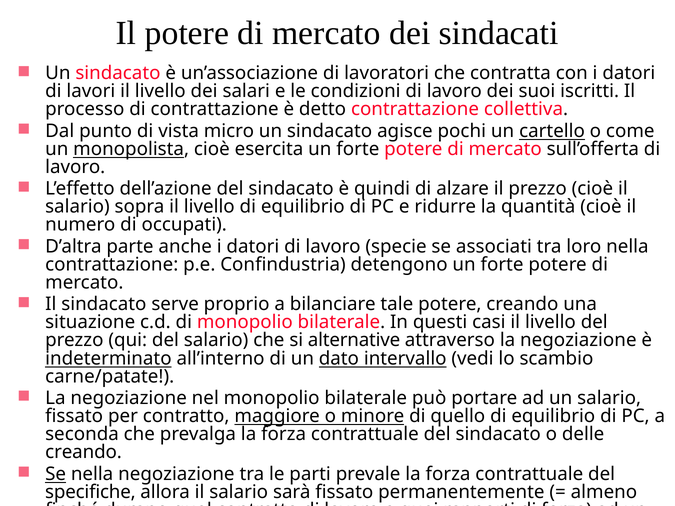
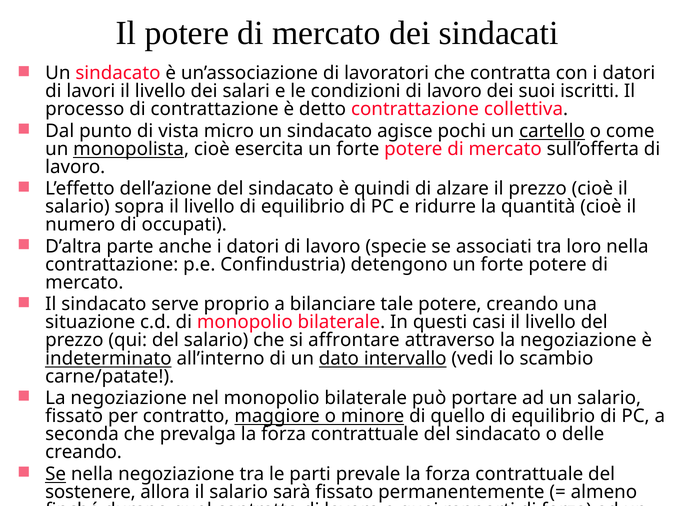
alternative: alternative -> affrontare (354, 340)
specifiche: specifiche -> sostenere (90, 492)
